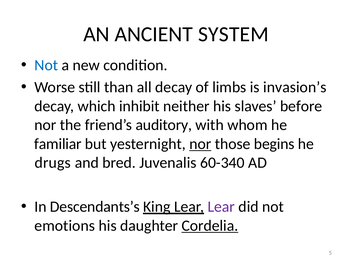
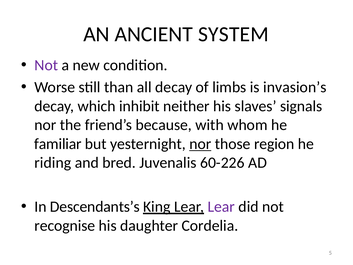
Not colour: blue -> purple (46, 65)
before: before -> signals (301, 106)
auditory: auditory -> because (164, 125)
begins: begins -> region (274, 144)
drugs: drugs -> riding (53, 163)
60-340: 60-340 -> 60-226 (222, 163)
emotions: emotions -> recognise (65, 225)
Cordelia underline: present -> none (210, 225)
